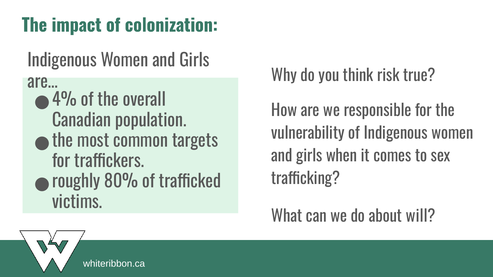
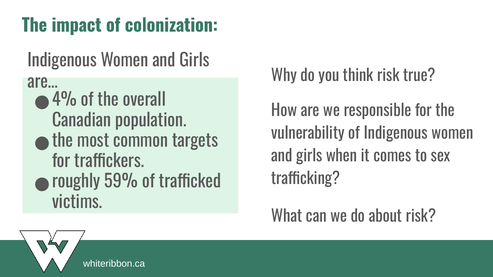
80%: 80% -> 59% (121, 182)
about will: will -> risk (421, 217)
